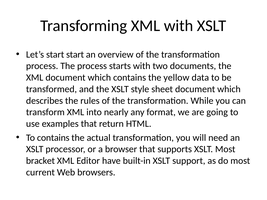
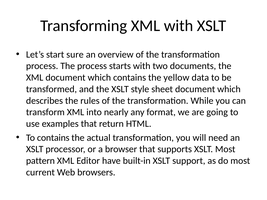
start start: start -> sure (75, 55)
bracket: bracket -> pattern (40, 161)
